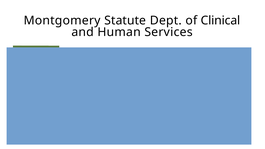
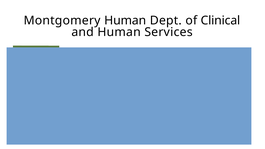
Montgomery Statute: Statute -> Human (125, 21)
